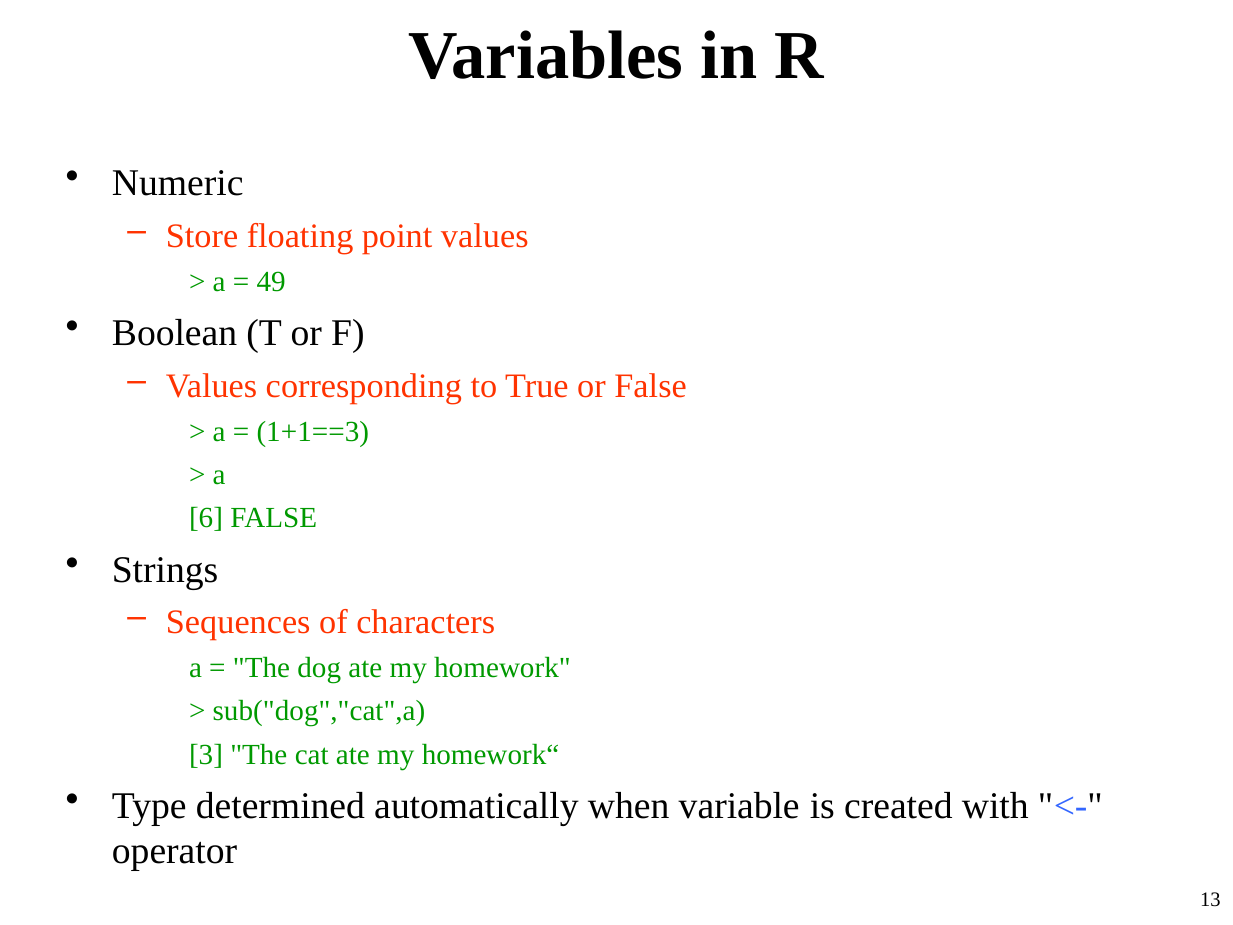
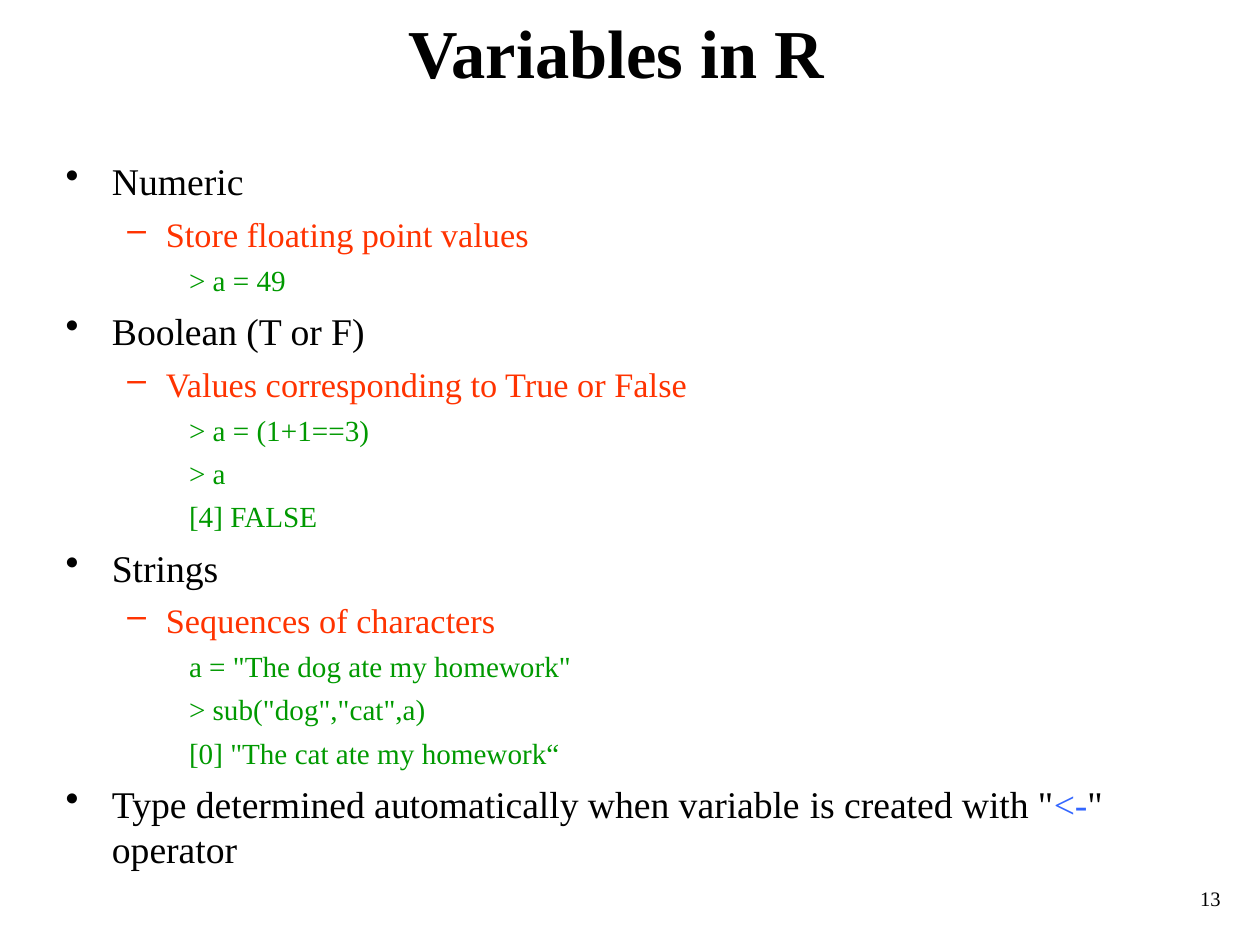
6: 6 -> 4 (206, 518)
3: 3 -> 0 (206, 754)
